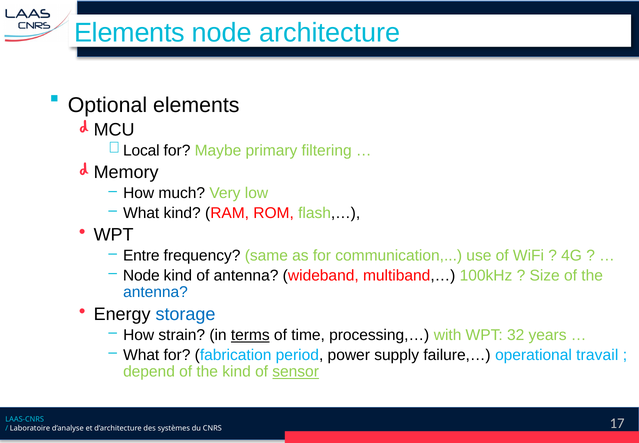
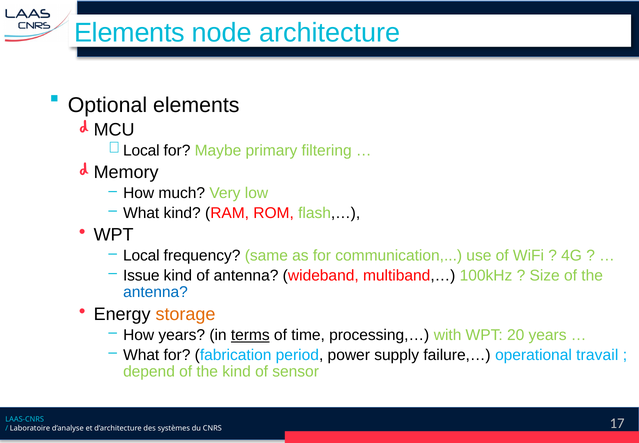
Entre: Entre -> Local (141, 255)
Node: Node -> Issue (141, 275)
storage colour: blue -> orange (186, 314)
How strain: strain -> years (182, 335)
32: 32 -> 20 (516, 335)
sensor underline: present -> none (296, 371)
